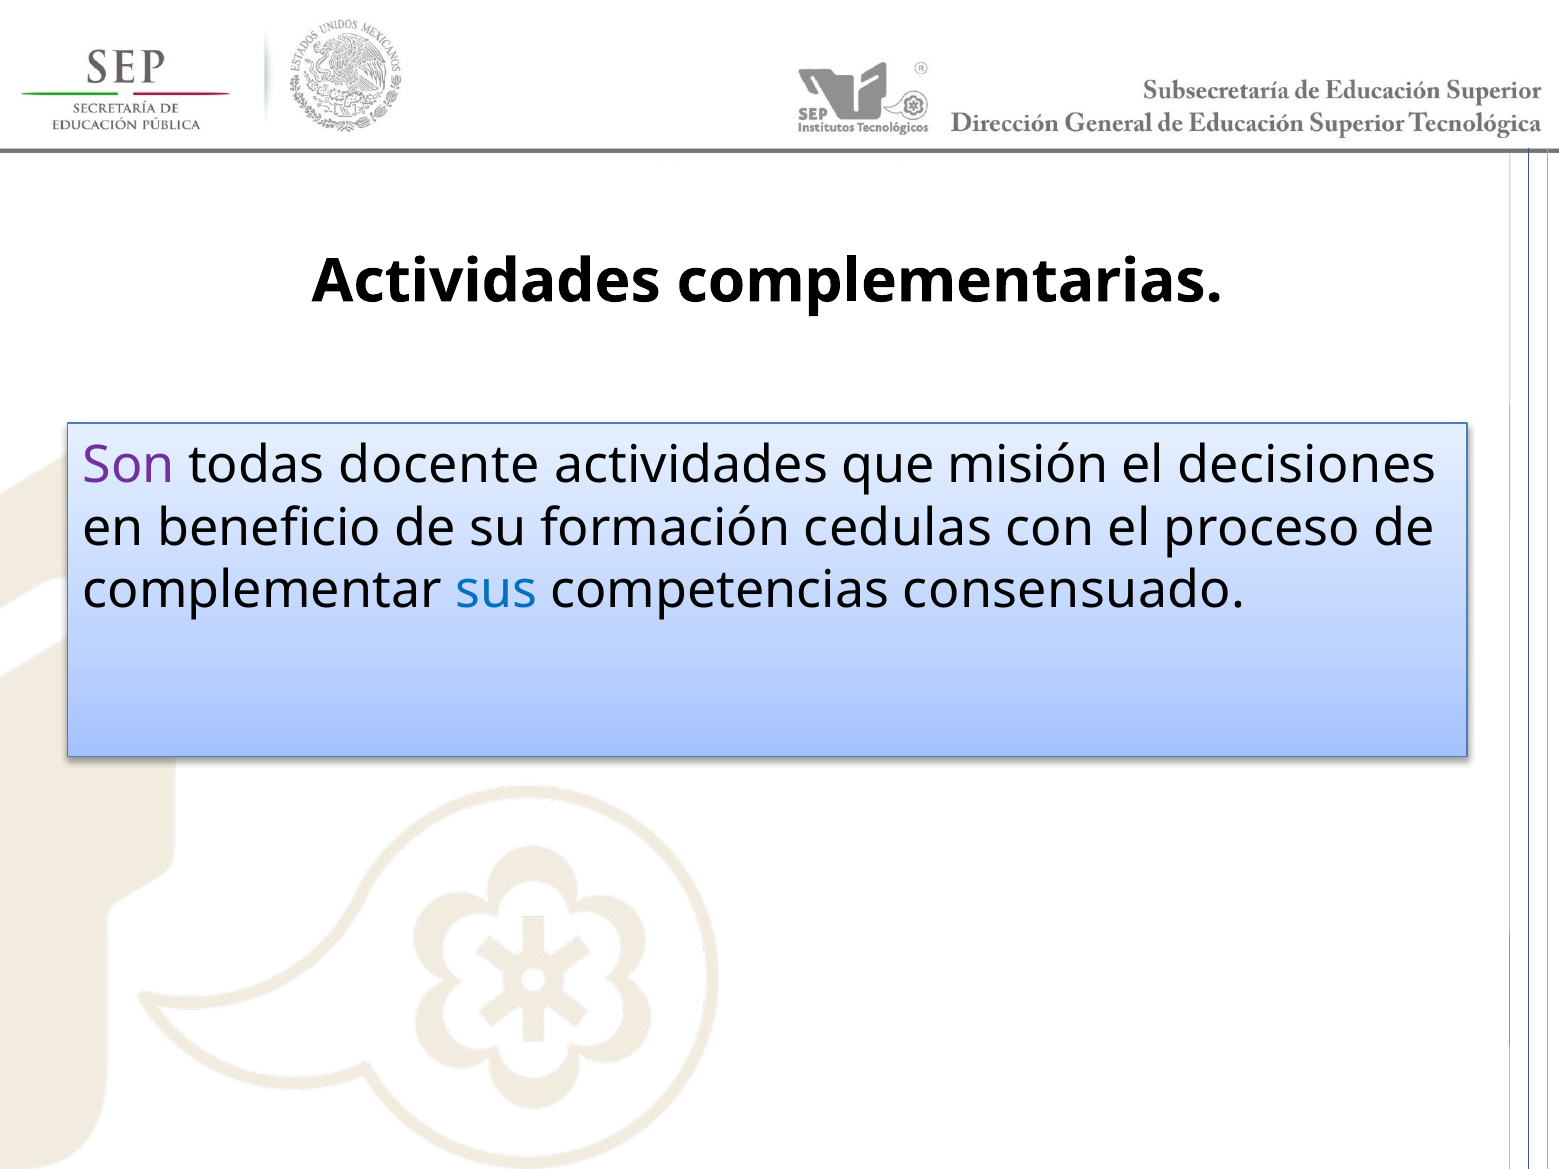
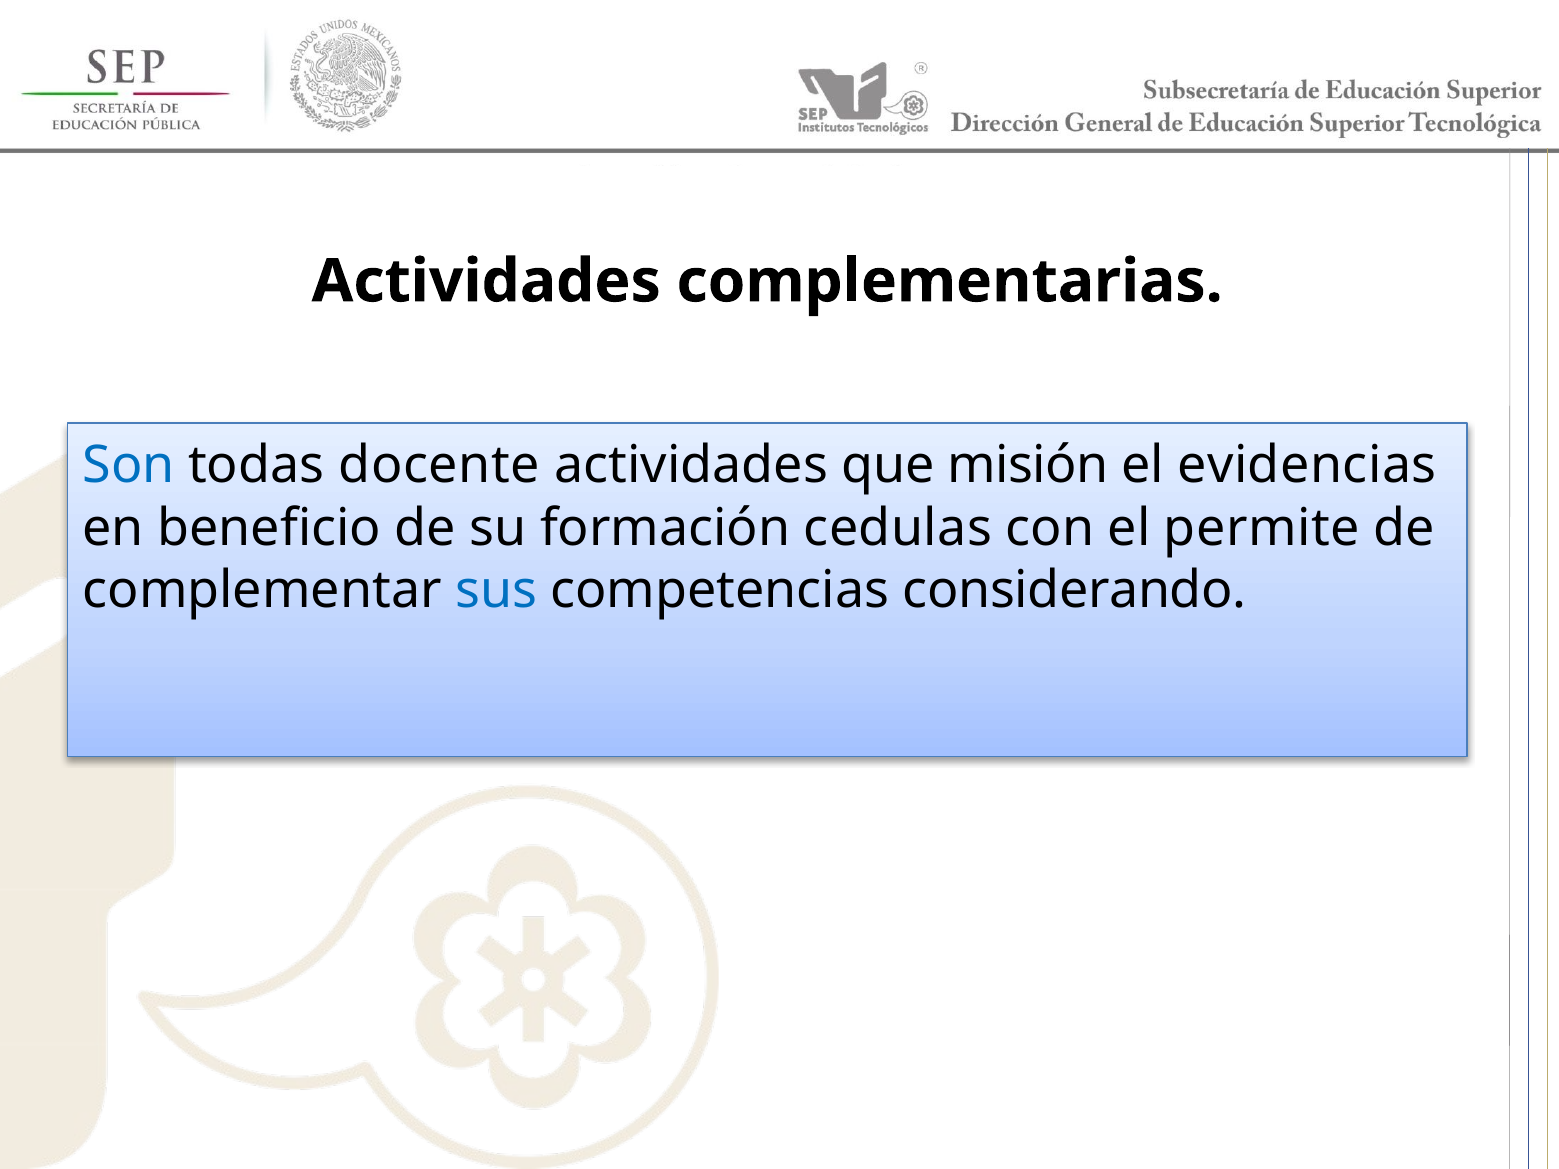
Son colour: purple -> blue (129, 466)
decisiones: decisiones -> evidencias (1307, 466)
proceso: proceso -> permite (1262, 528)
consensuado: consensuado -> considerando (1075, 591)
